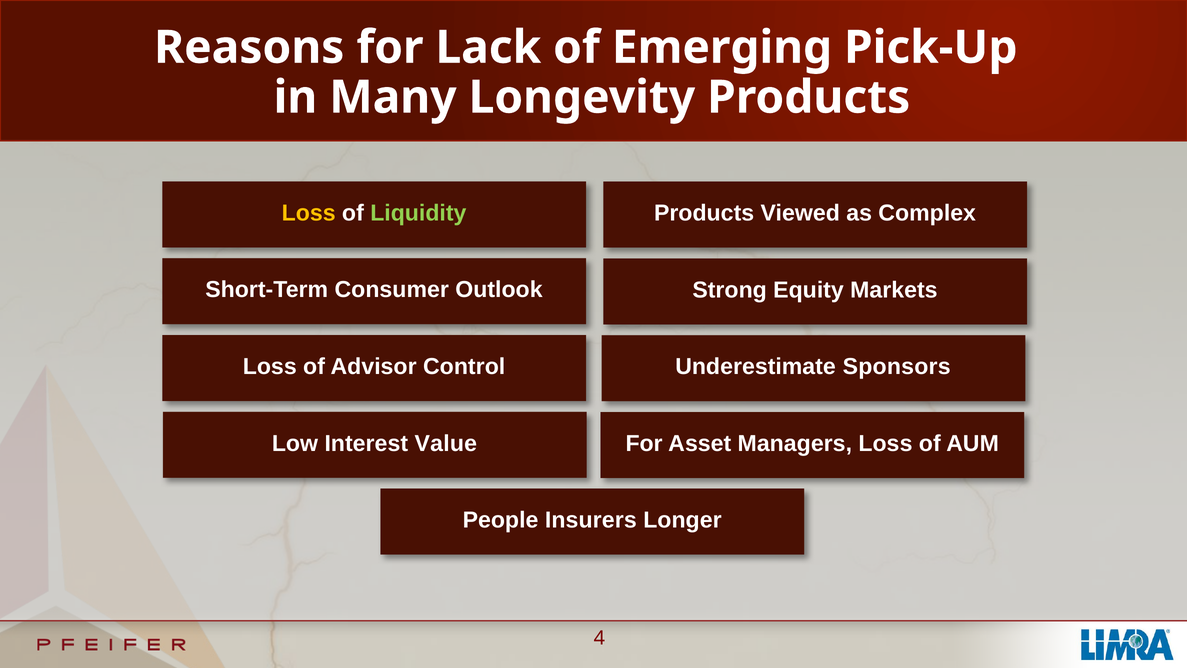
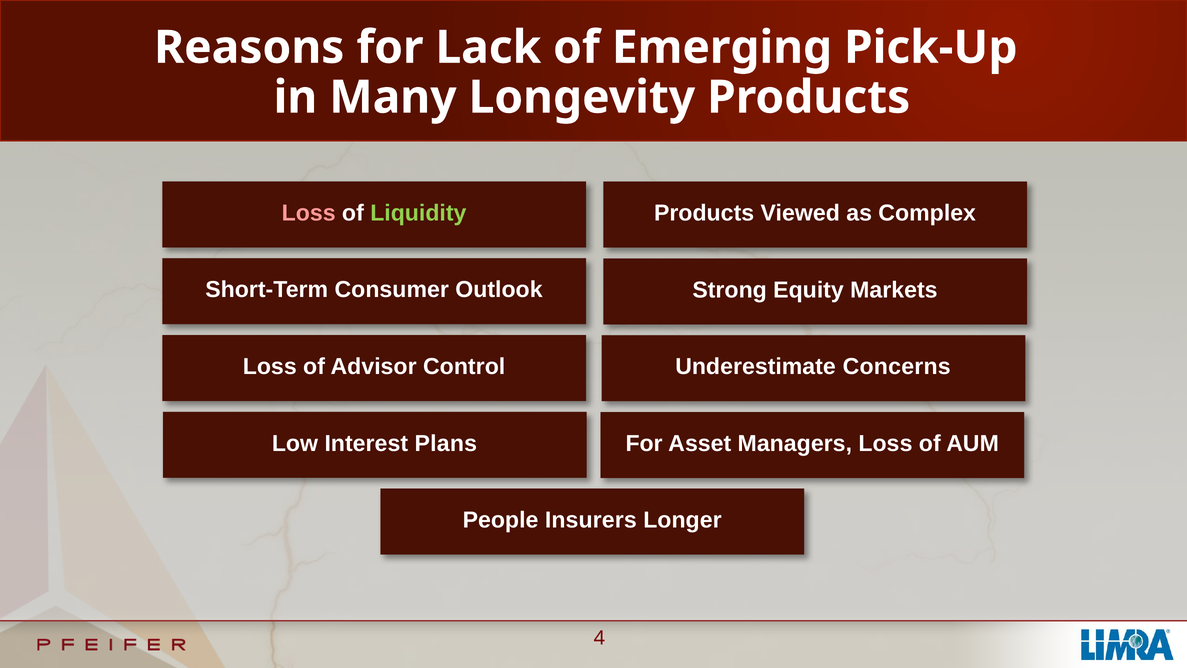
Loss colour: yellow -> pink (309, 213)
Sponsors: Sponsors -> Concerns (897, 367)
Value: Value -> Plans (446, 443)
